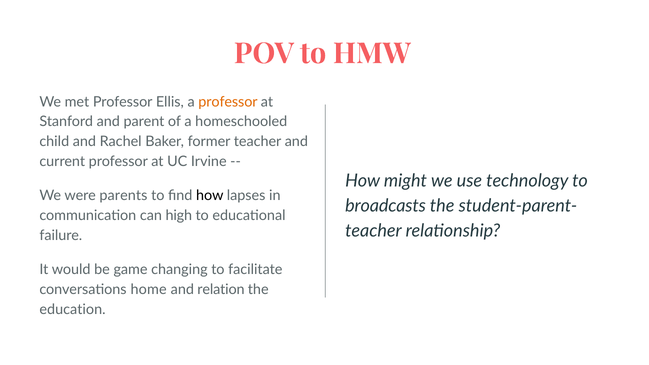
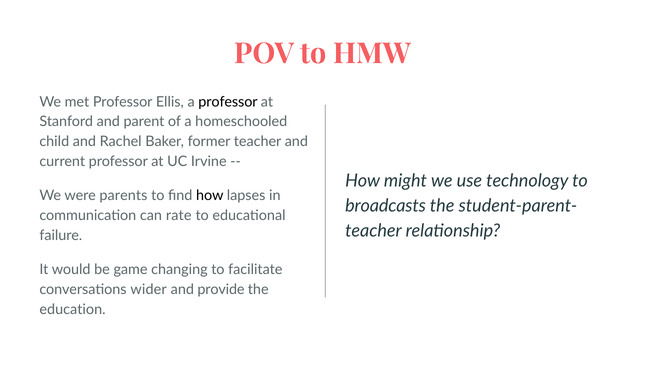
professor colour: orange -> black (228, 102)
high: high -> rate (179, 216)
home: home -> wider (149, 290)
relation: relation -> provide (221, 290)
